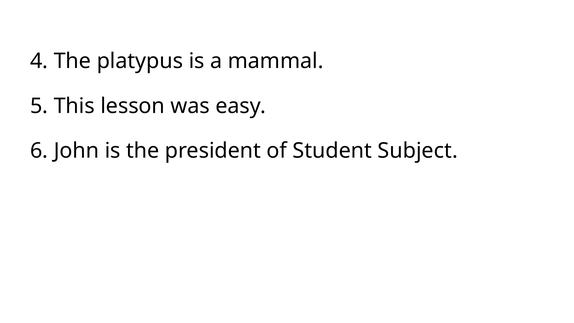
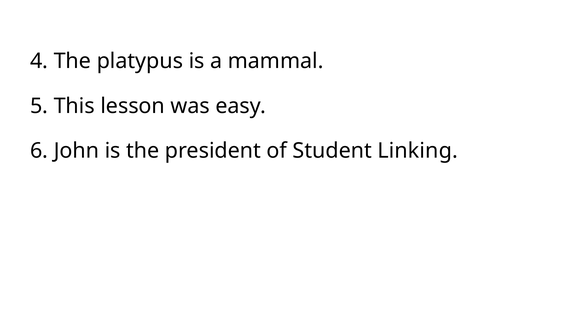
Subject: Subject -> Linking (418, 151)
